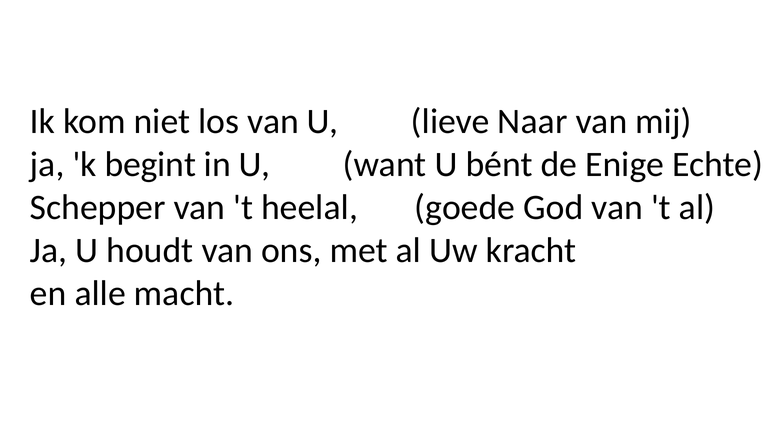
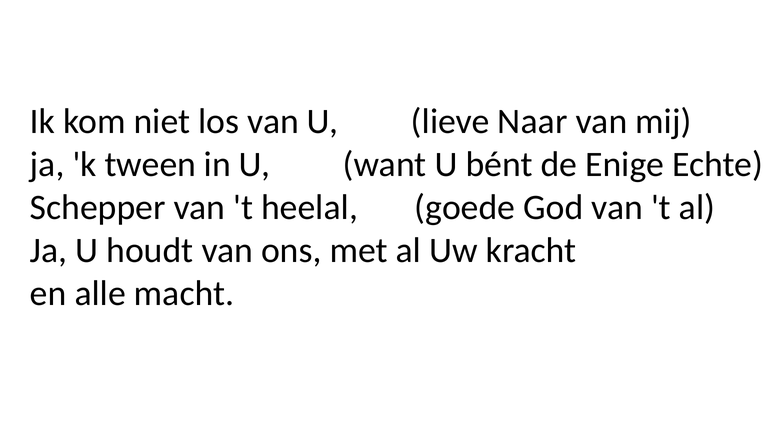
begint: begint -> tween (150, 165)
